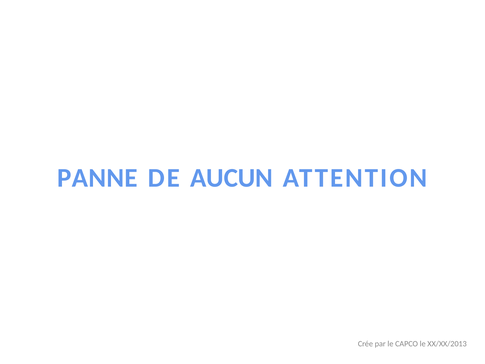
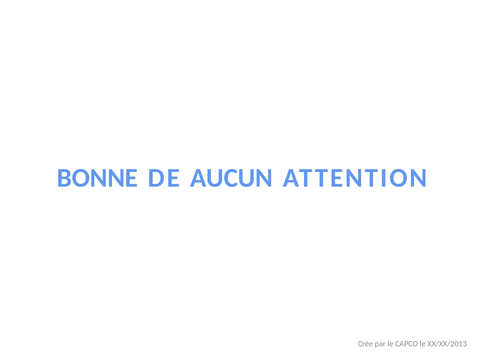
PANNE: PANNE -> BONNE (98, 178)
